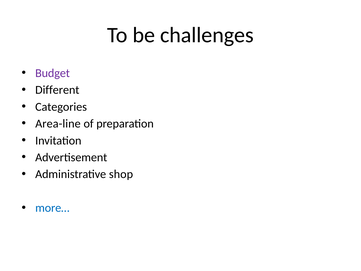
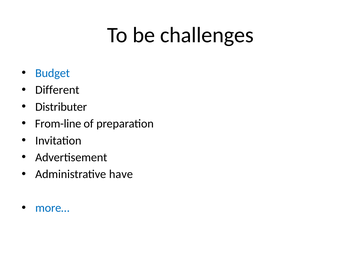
Budget colour: purple -> blue (53, 73)
Categories: Categories -> Distributer (61, 107)
Area-line: Area-line -> From-line (58, 124)
shop: shop -> have (121, 174)
